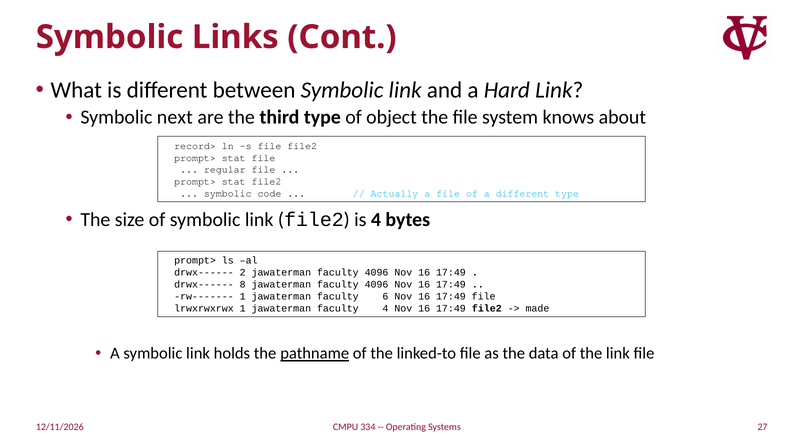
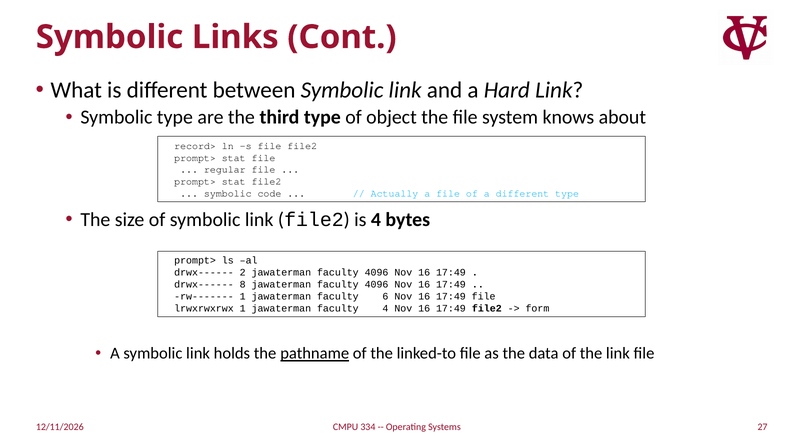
Symbolic next: next -> type (175, 117)
made: made -> form (537, 308)
